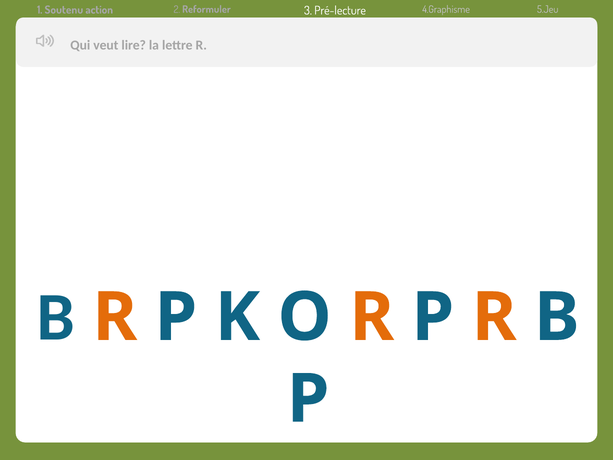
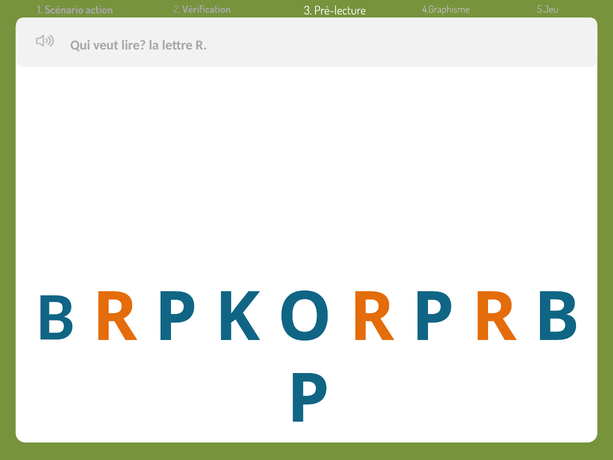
Soutenu: Soutenu -> Scénario (64, 10)
Reformuler: Reformuler -> Vérification (206, 9)
